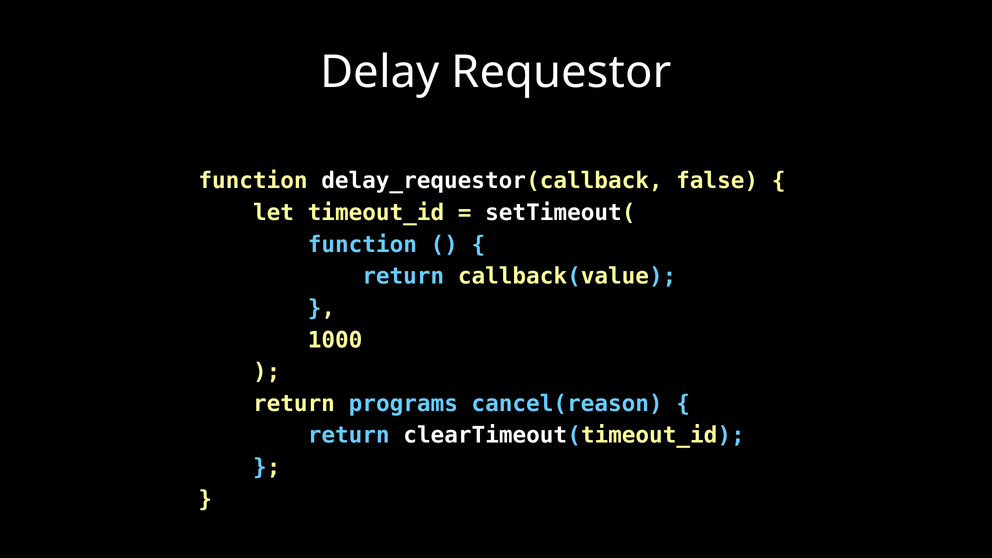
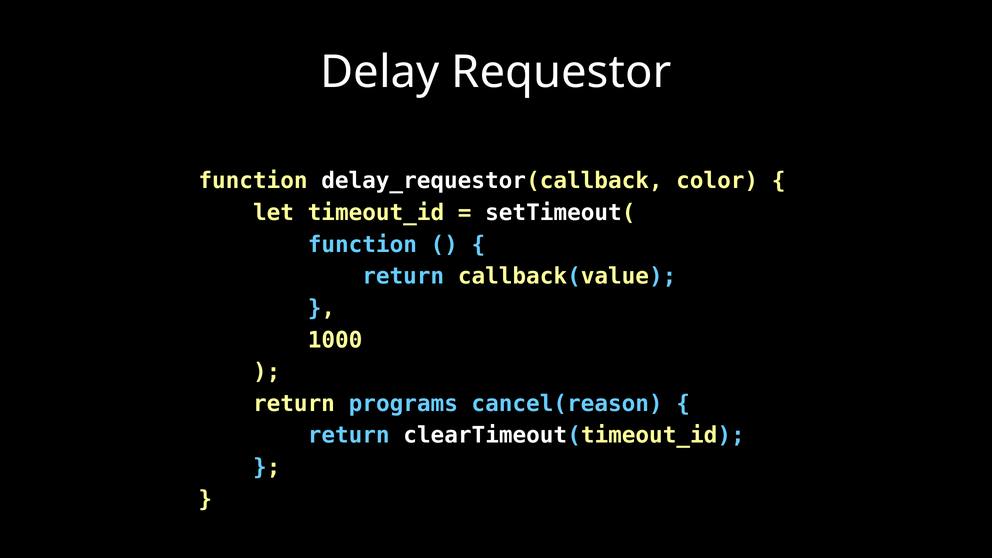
false: false -> color (717, 181)
